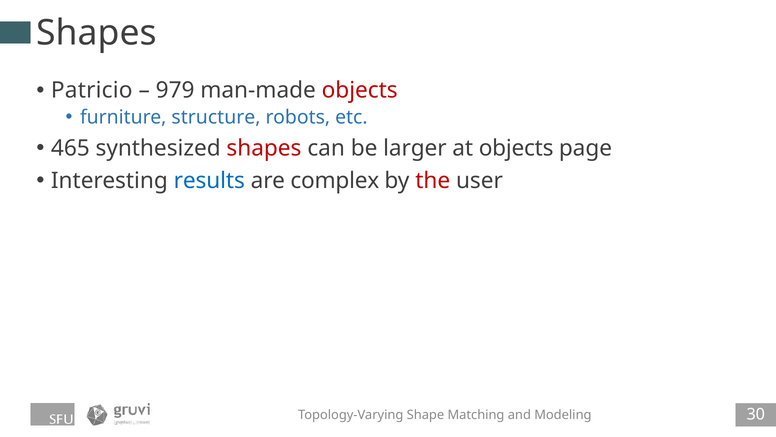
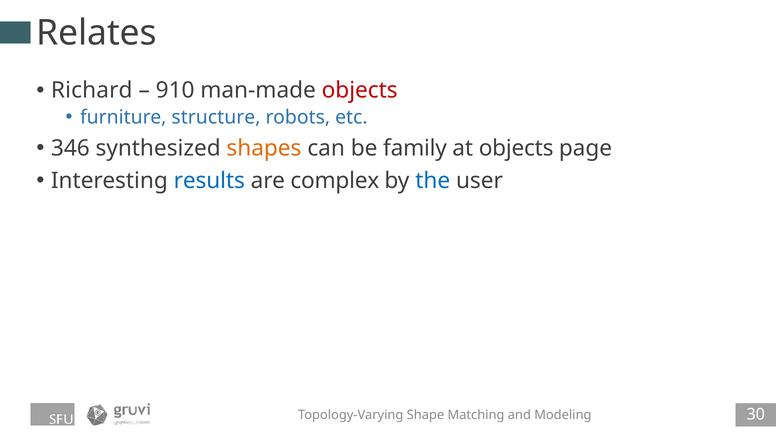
Shapes: Shapes -> Relates (97, 33)
Patricio: Patricio -> Richard (92, 90)
979: 979 -> 910 (175, 90)
465: 465 -> 346 (70, 148)
shapes colour: red -> orange (264, 148)
larger: larger -> family (415, 148)
the colour: red -> blue (433, 180)
